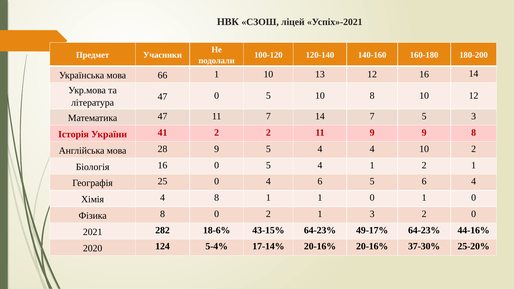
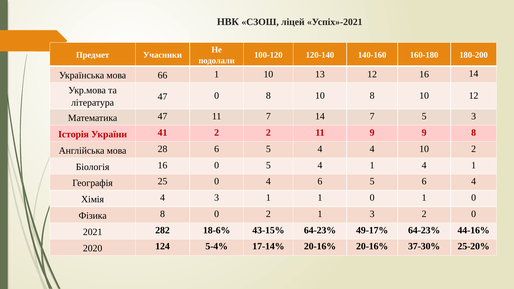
47 0 5: 5 -> 8 (268, 96)
28 9: 9 -> 6 (217, 149)
1 2: 2 -> 4 (424, 165)
4 8: 8 -> 3 (217, 198)
